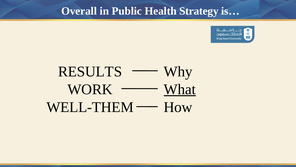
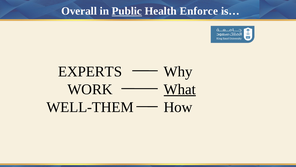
Public underline: none -> present (127, 11)
Strategy: Strategy -> Enforce (199, 11)
RESULTS: RESULTS -> EXPERTS (90, 71)
